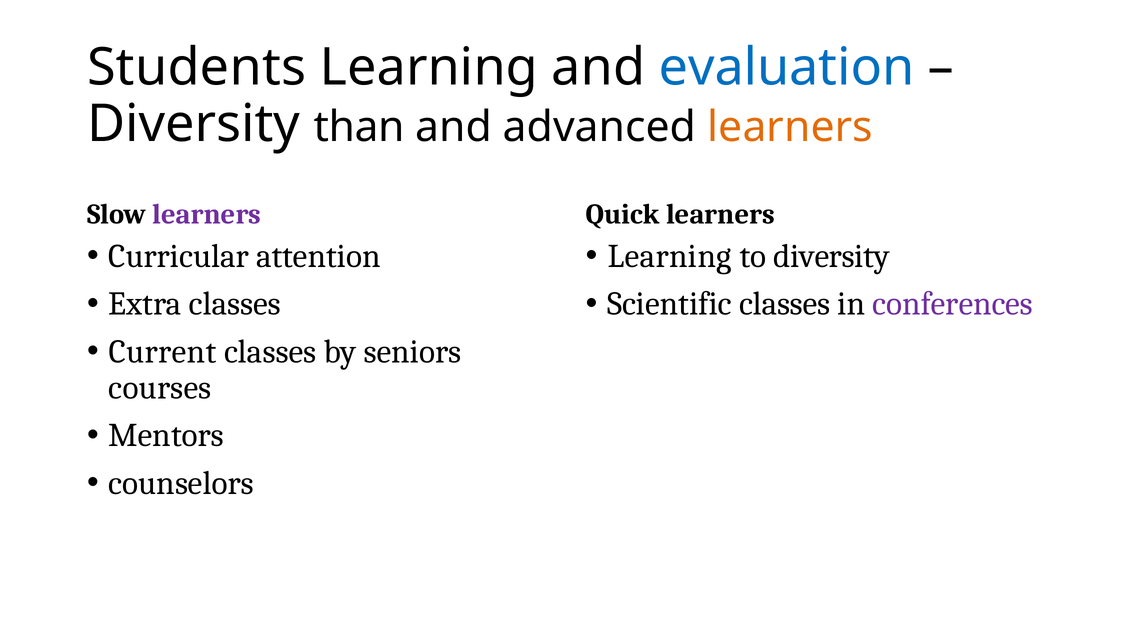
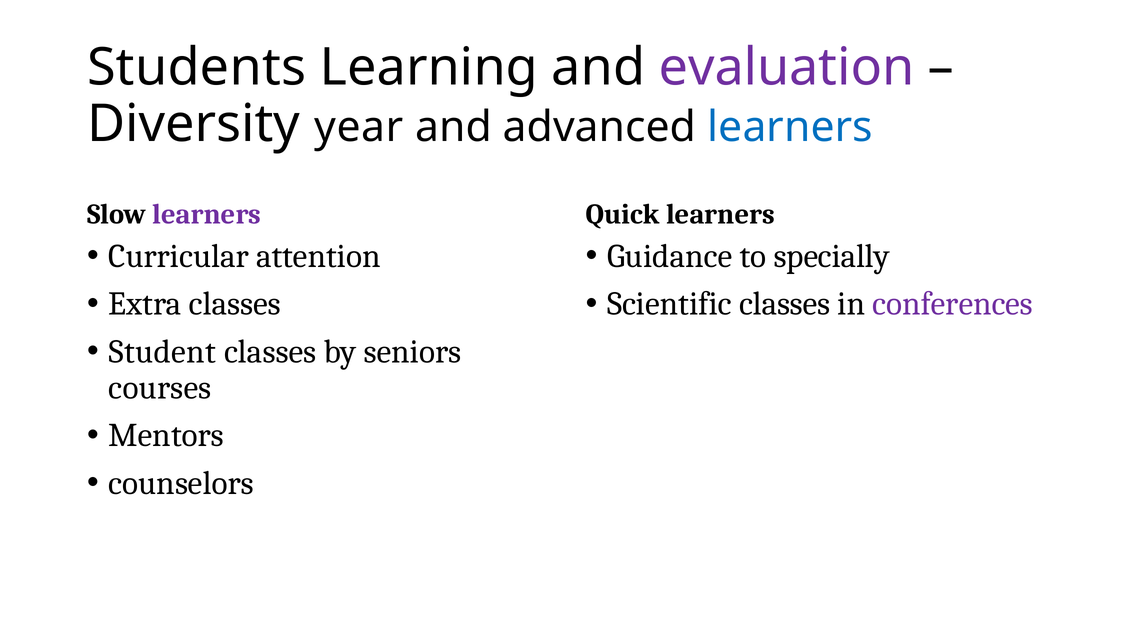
evaluation colour: blue -> purple (787, 68)
than: than -> year (359, 127)
learners colour: orange -> blue (790, 127)
Learning: Learning -> Guidance (670, 256)
to diversity: diversity -> specially (832, 256)
Current: Current -> Student (162, 352)
